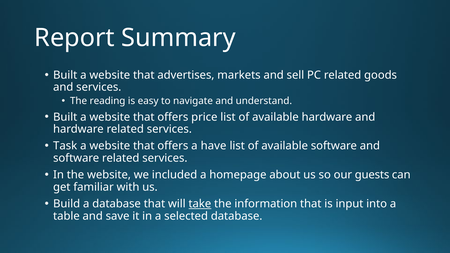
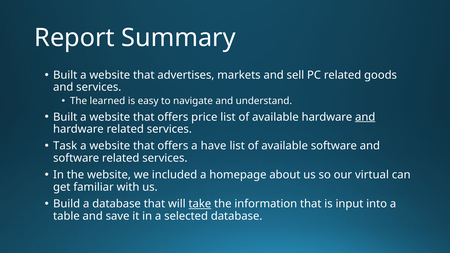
reading: reading -> learned (107, 101)
and underline: none -> present (365, 117)
guests: guests -> virtual (372, 175)
